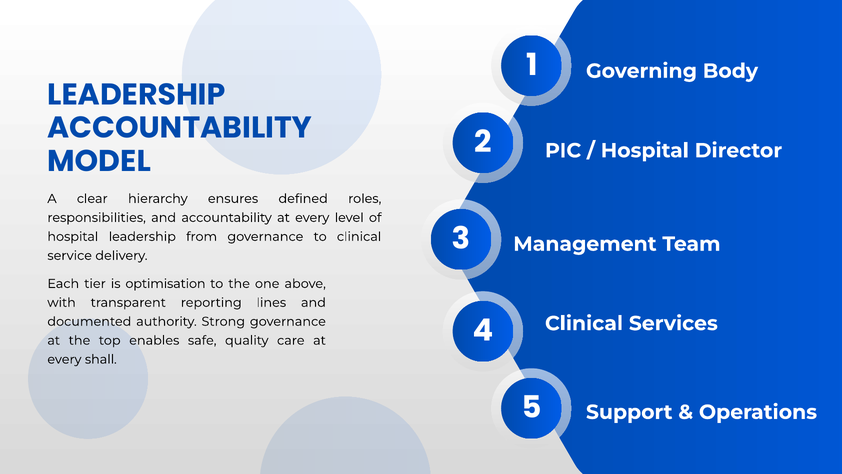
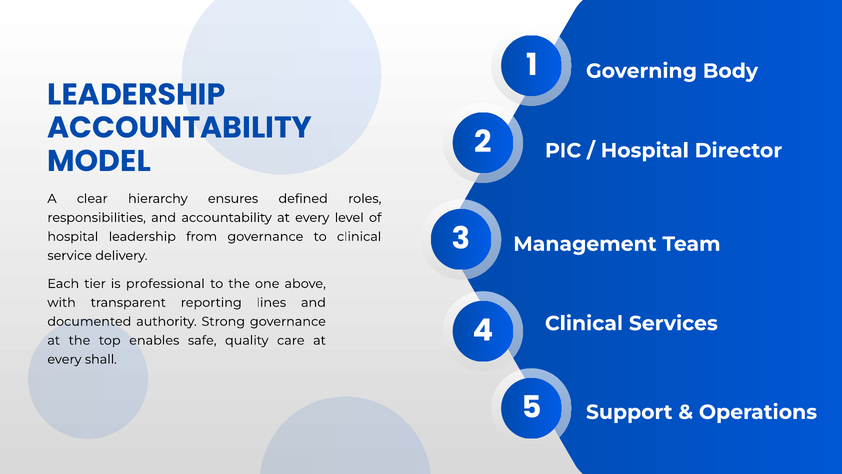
optimisation: optimisation -> professional (165, 283)
